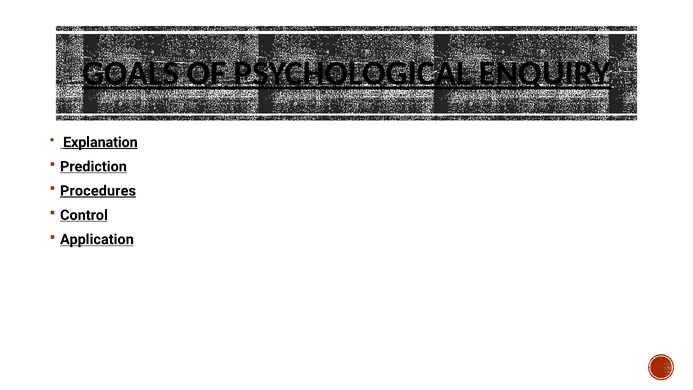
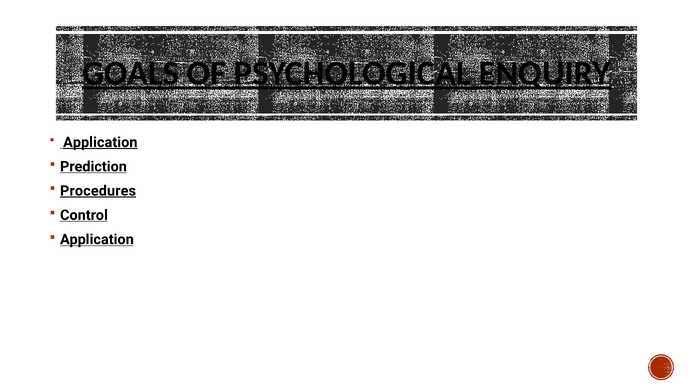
Explanation: Explanation -> Application (100, 142)
